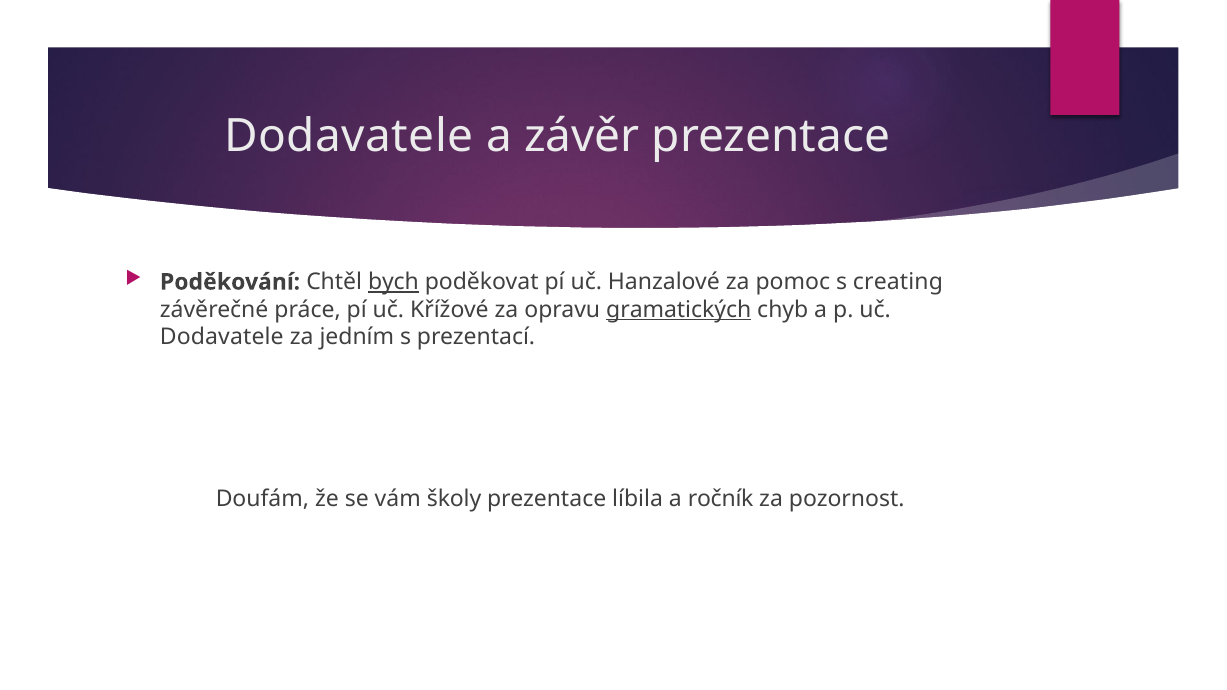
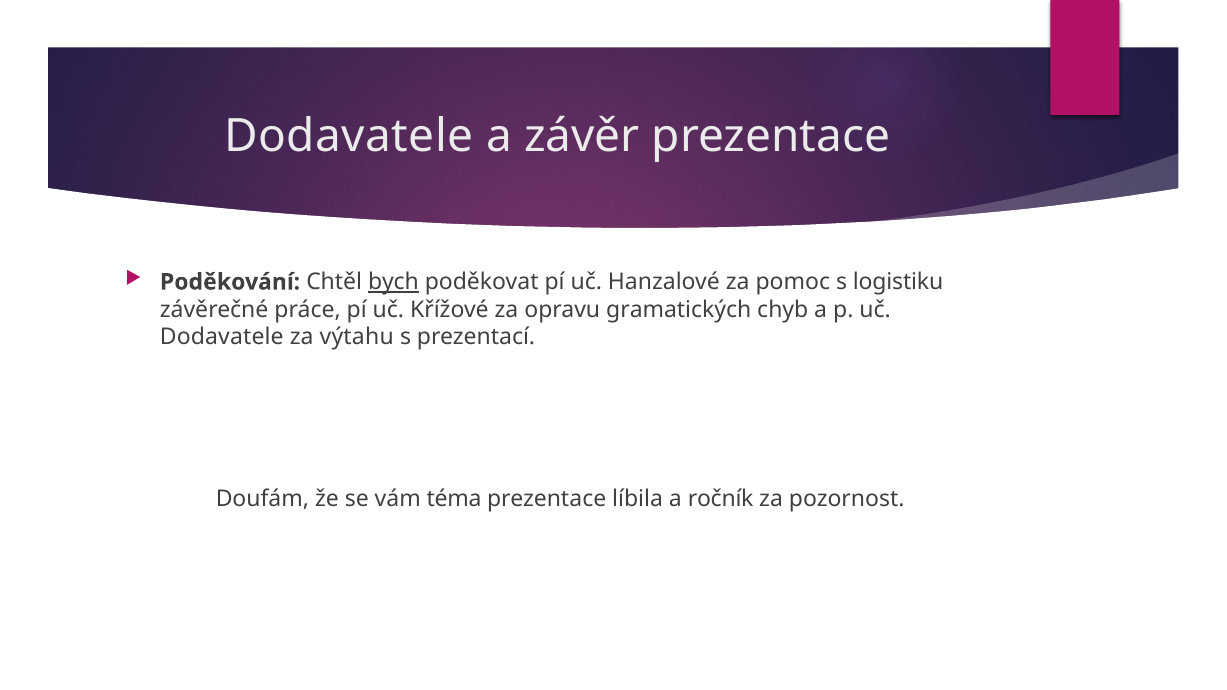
creating: creating -> logistiku (898, 282)
gramatických underline: present -> none (679, 310)
jedním: jedním -> výtahu (357, 337)
školy: školy -> téma (454, 499)
